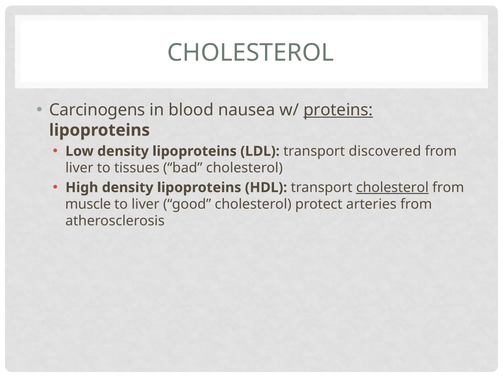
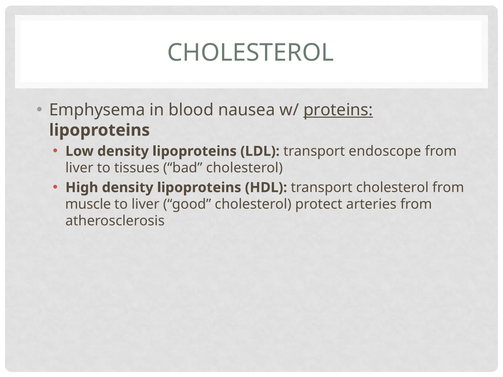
Carcinogens: Carcinogens -> Emphysema (97, 110)
discovered: discovered -> endoscope (385, 151)
cholesterol underline: present -> none (392, 188)
